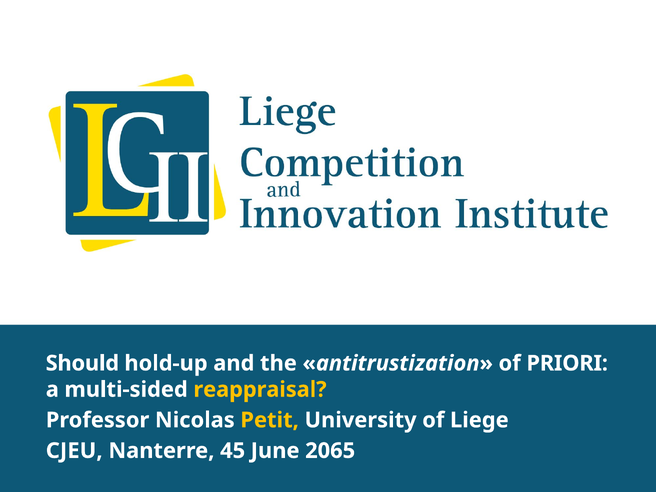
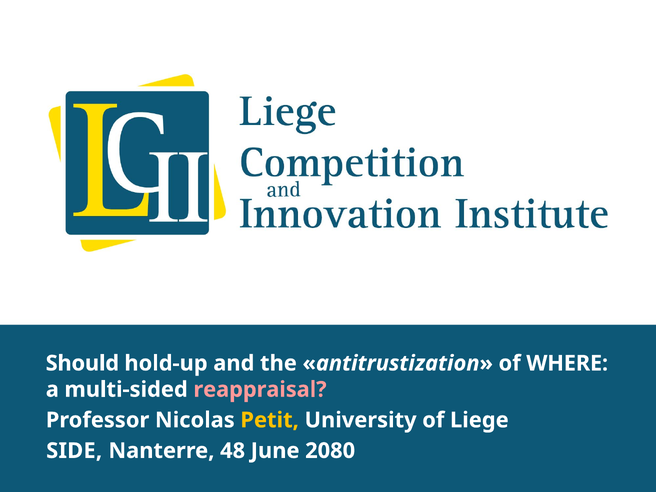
PRIORI: PRIORI -> WHERE (567, 363)
reappraisal colour: yellow -> pink (260, 390)
CJEU: CJEU -> SIDE (74, 451)
45: 45 -> 48 (233, 451)
2065: 2065 -> 2080 (330, 451)
